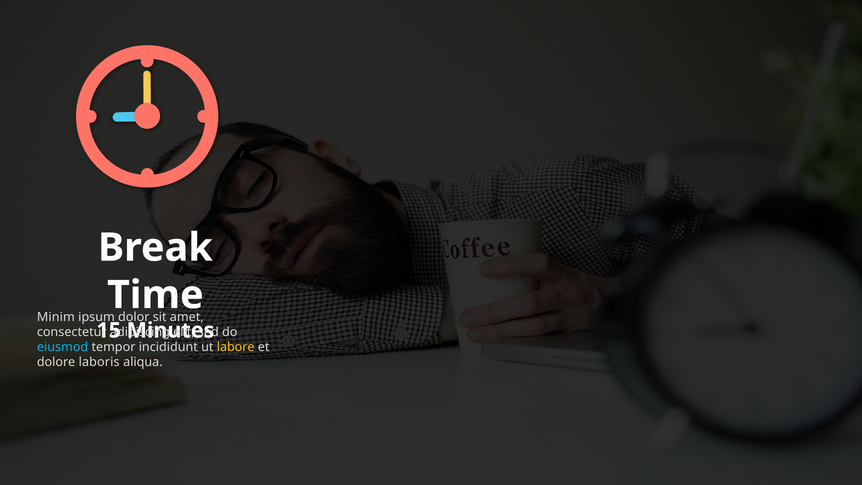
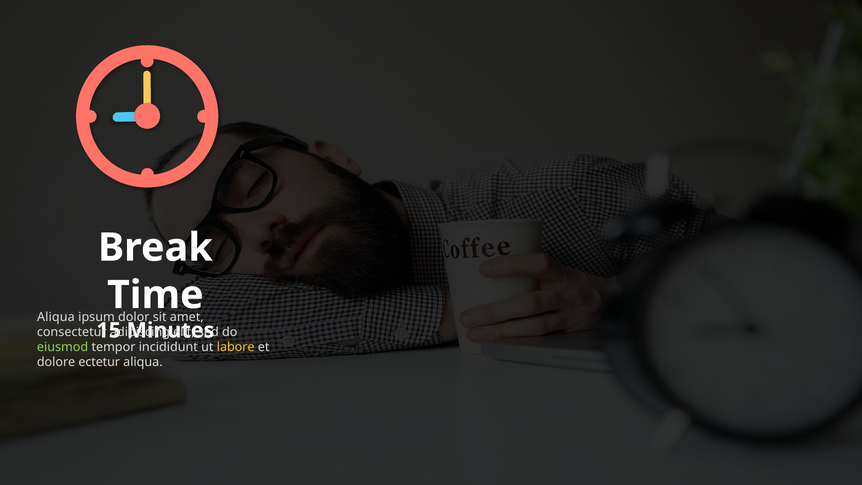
Minim: Minim -> Aliqua (56, 317)
eiusmod colour: light blue -> light green (63, 347)
laboris: laboris -> ectetur (99, 362)
